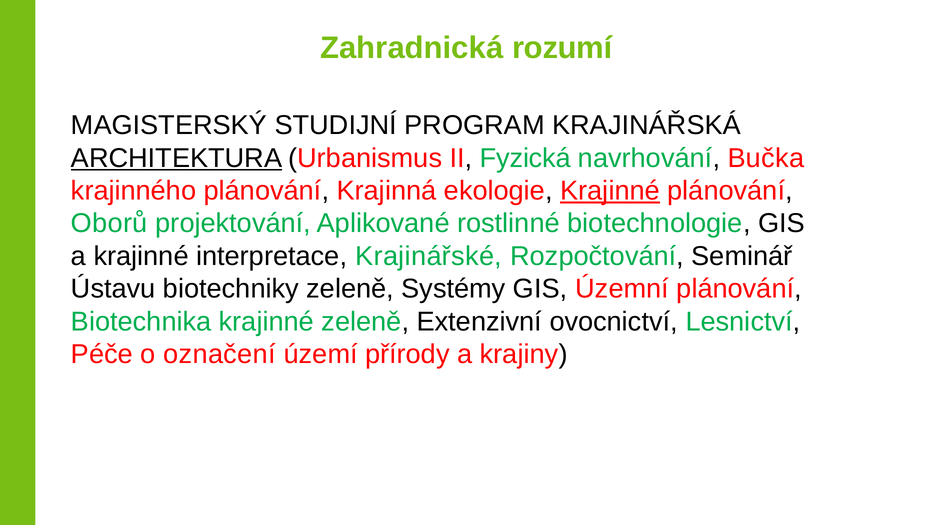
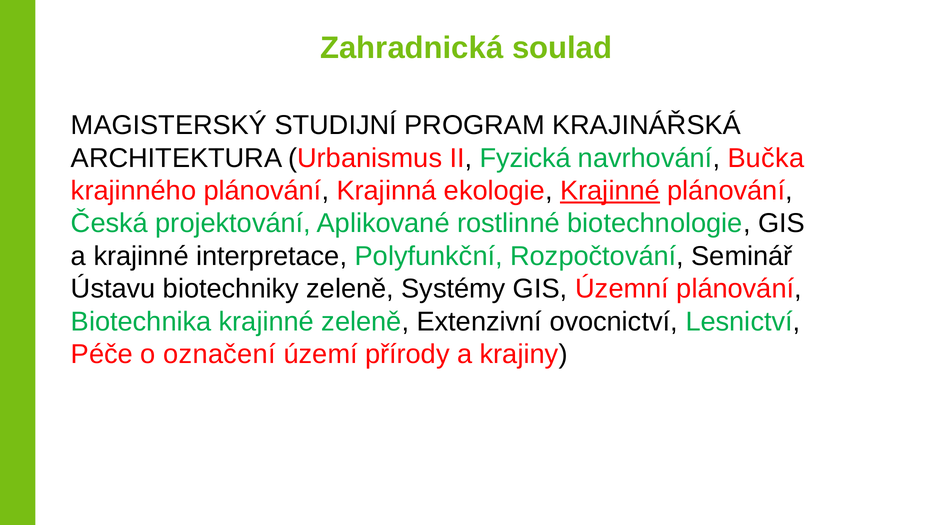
rozumí: rozumí -> soulad (562, 48)
ARCHITEKTURA underline: present -> none (177, 158)
Oborů: Oborů -> Česká (109, 223)
Krajinářské: Krajinářské -> Polyfunkční (429, 256)
